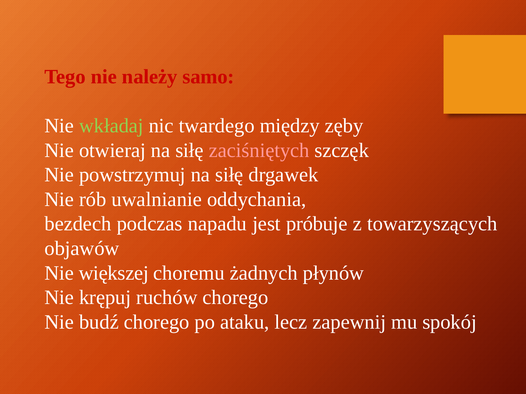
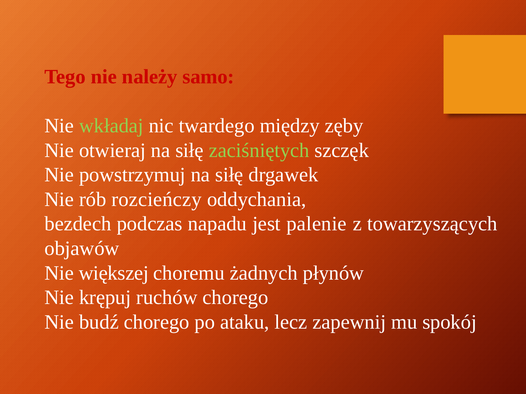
zaciśniętych colour: pink -> light green (259, 151)
uwalnianie: uwalnianie -> rozcieńczy (157, 200)
próbuje: próbuje -> palenie (317, 224)
